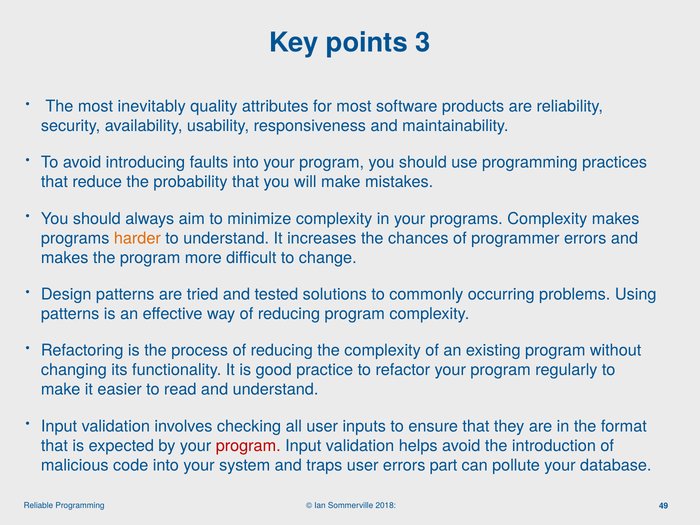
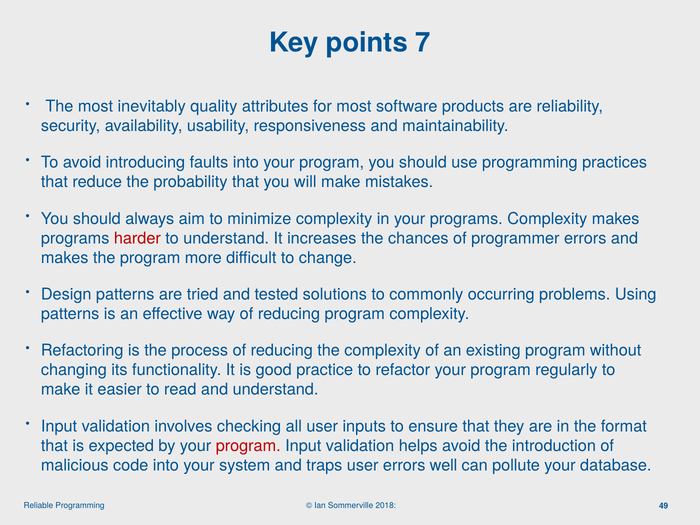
3: 3 -> 7 (423, 43)
harder colour: orange -> red (137, 238)
part: part -> well (444, 465)
